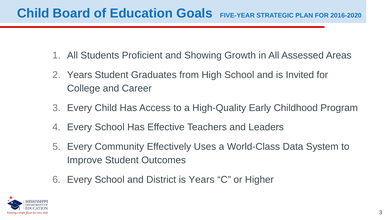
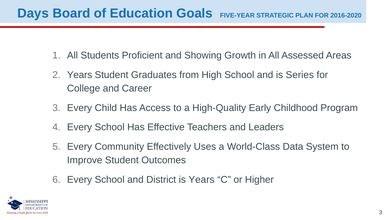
Child: Child -> Days (33, 13)
Invited: Invited -> Series (300, 75)
